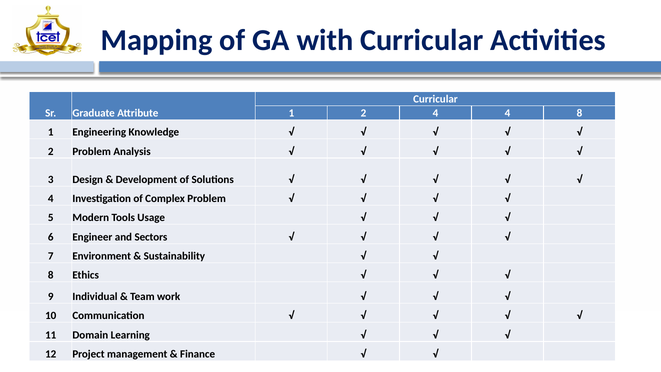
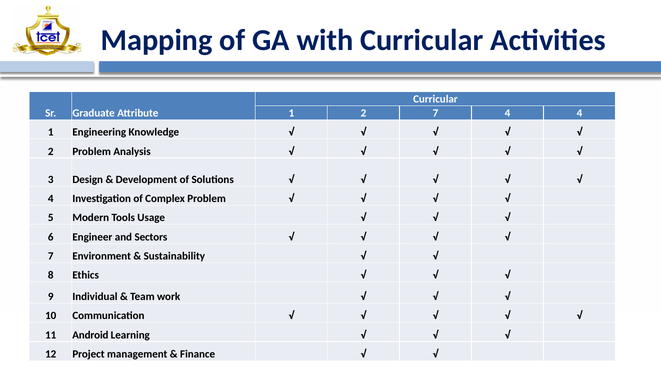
2 4: 4 -> 7 (435, 113)
4 8: 8 -> 4 (580, 113)
Domain: Domain -> Android (90, 335)
